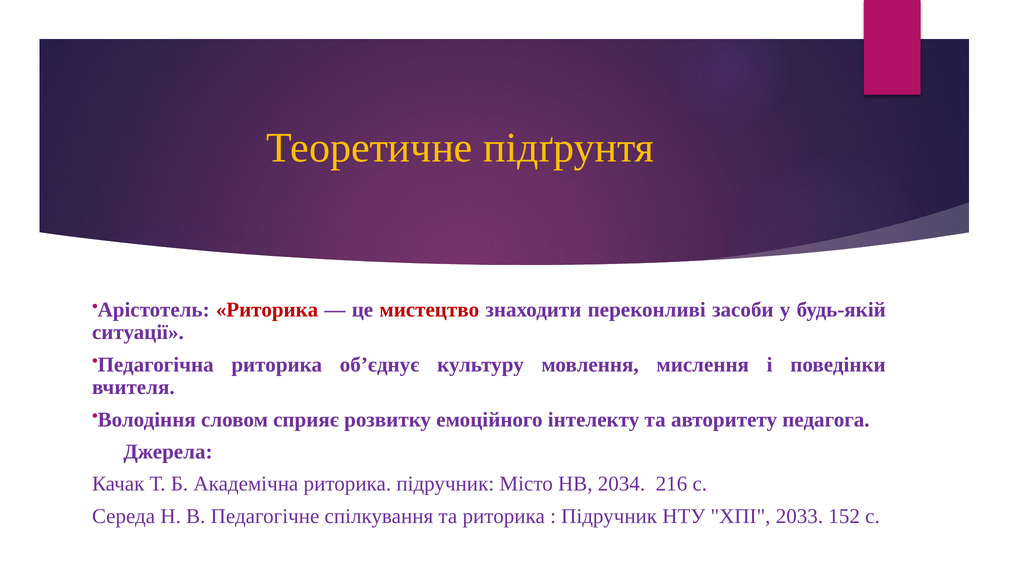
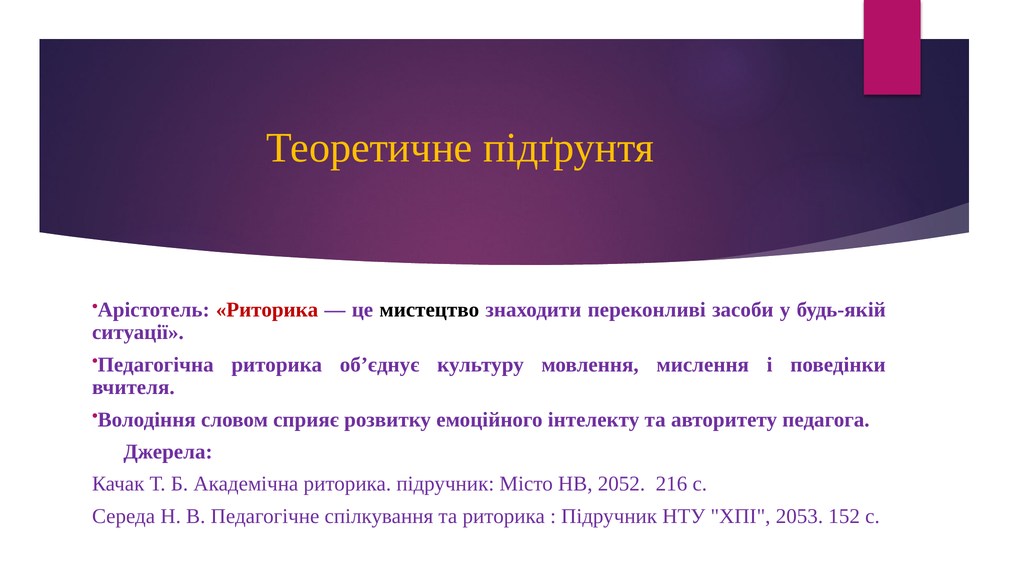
мистецтво colour: red -> black (429, 310)
2034: 2034 -> 2052 (621, 484)
2033: 2033 -> 2053 (799, 516)
